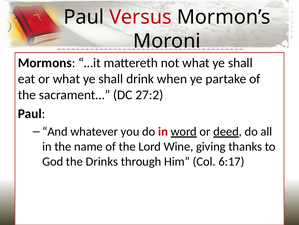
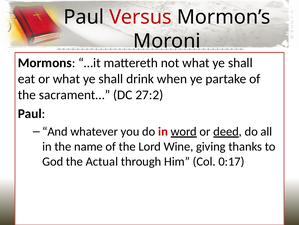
Drinks: Drinks -> Actual (102, 161)
6:17: 6:17 -> 0:17 (231, 161)
